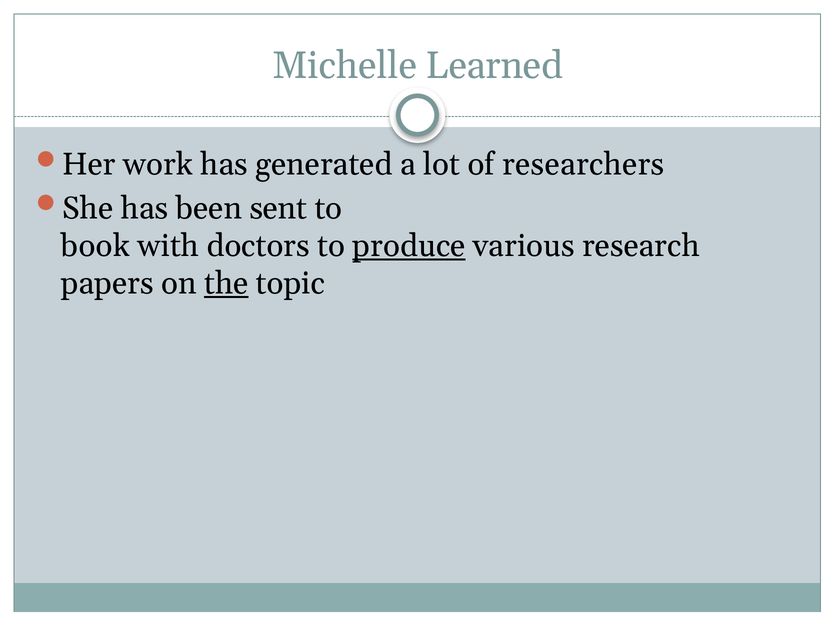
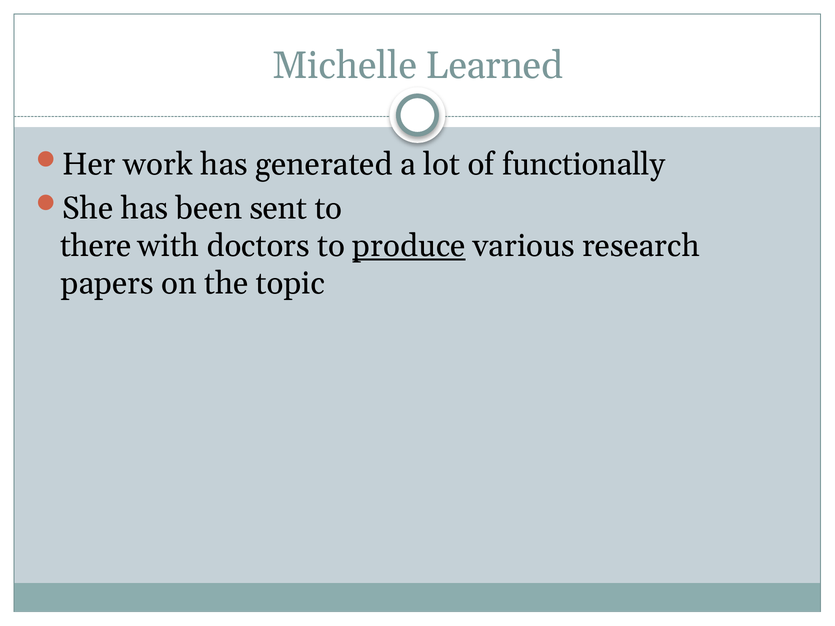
researchers: researchers -> functionally (584, 165)
book: book -> there (96, 246)
the underline: present -> none (226, 284)
